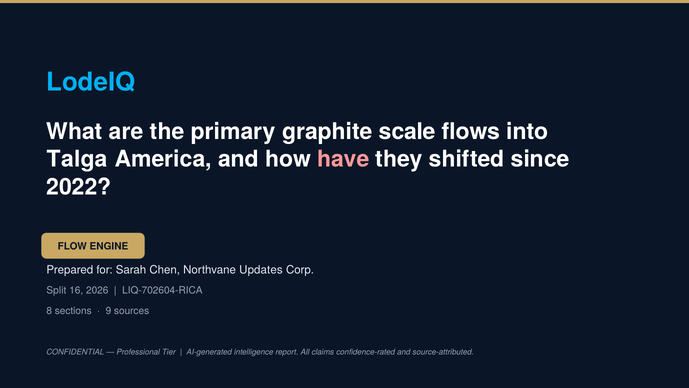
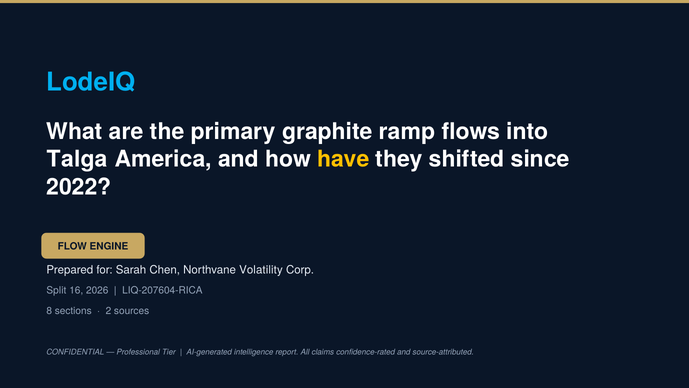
scale: scale -> ramp (407, 132)
have colour: pink -> yellow (343, 159)
Updates: Updates -> Volatility (261, 269)
LIQ-702604-RICA: LIQ-702604-RICA -> LIQ-207604-RICA (162, 290)
9: 9 -> 2 (108, 311)
